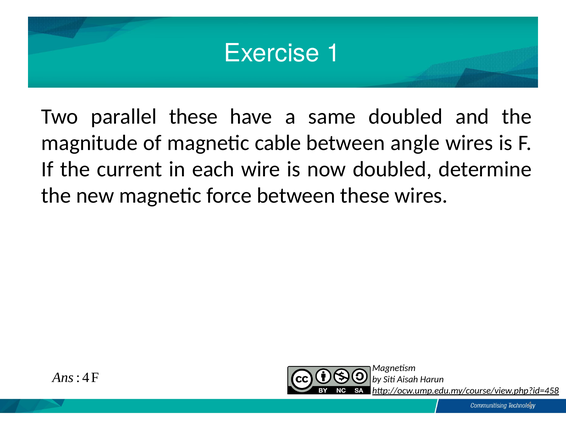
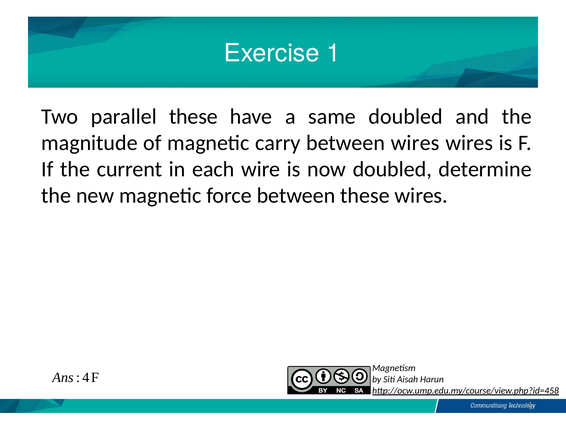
cable: cable -> carry (278, 143)
between angle: angle -> wires (415, 143)
